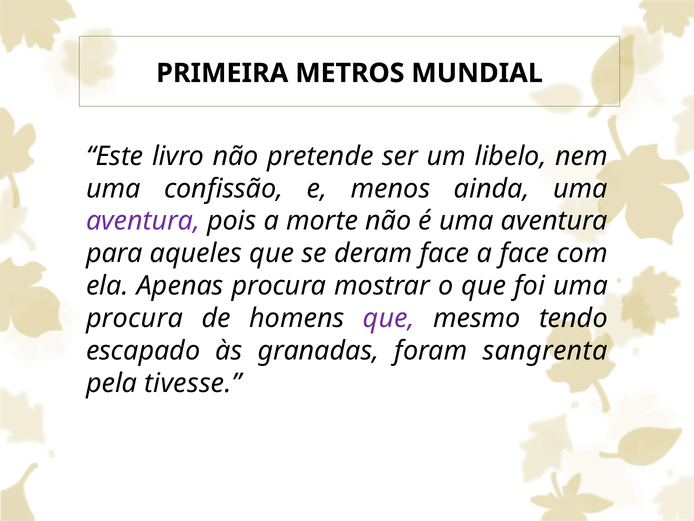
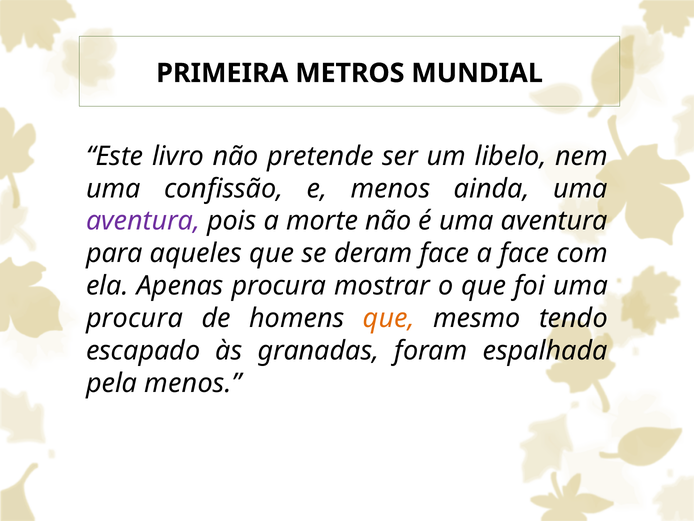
que colour: purple -> orange (389, 318)
sangrenta: sangrenta -> espalhada (545, 350)
pela tivesse: tivesse -> menos (193, 383)
